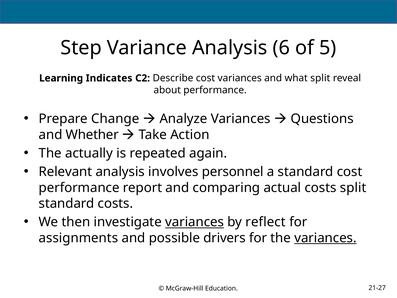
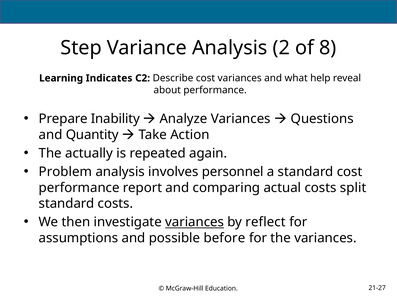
6: 6 -> 2 (281, 48)
5: 5 -> 8 (328, 48)
what split: split -> help (320, 78)
Change: Change -> Inability (115, 119)
Whether: Whether -> Quantity (92, 135)
Relevant: Relevant -> Problem (65, 172)
assignments: assignments -> assumptions (78, 238)
drivers: drivers -> before (224, 238)
variances underline: present -> none (325, 238)
